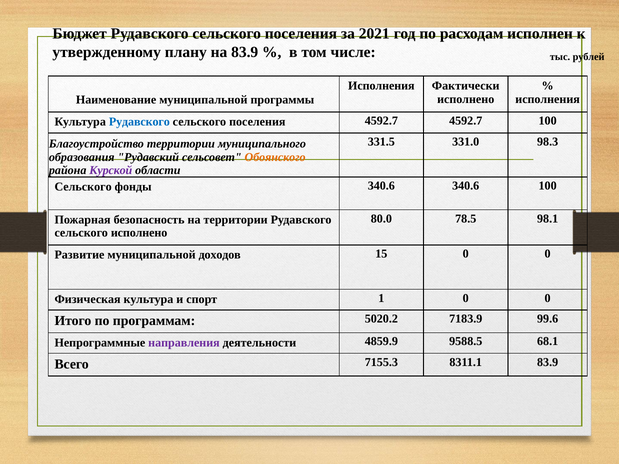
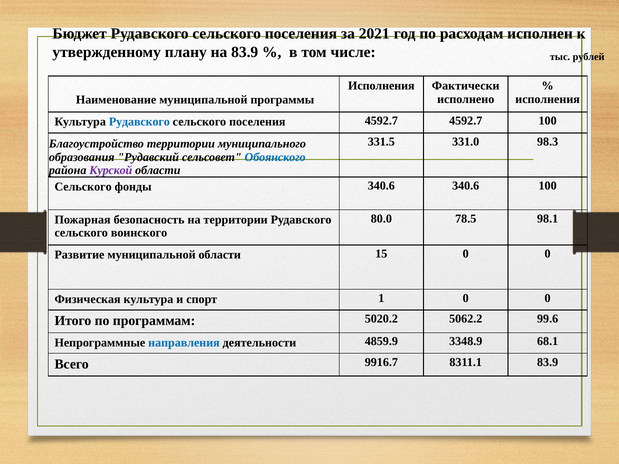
Обоянского colour: orange -> blue (275, 157)
сельского исполнено: исполнено -> воинского (139, 233)
муниципальной доходов: доходов -> области (220, 255)
7183.9: 7183.9 -> 5062.2 (466, 319)
направления colour: purple -> blue (184, 343)
9588.5: 9588.5 -> 3348.9 (466, 342)
7155.3: 7155.3 -> 9916.7 (381, 362)
